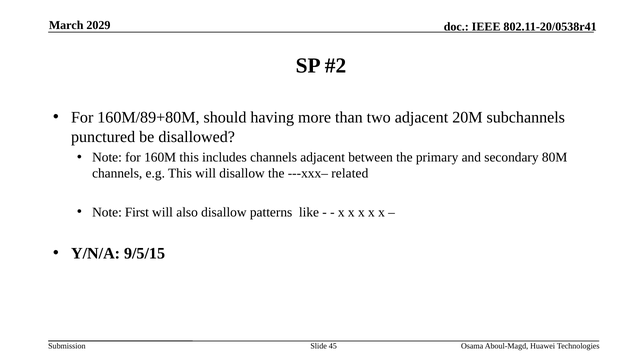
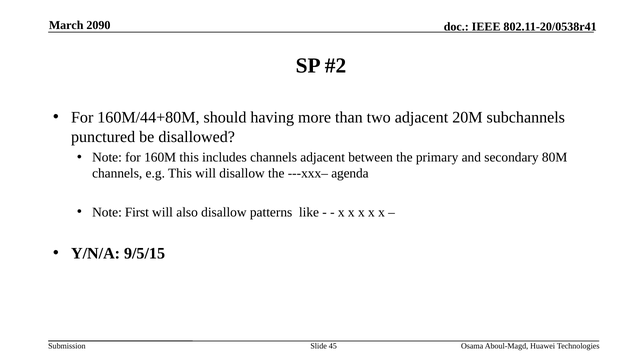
2029: 2029 -> 2090 (98, 26)
160M/89+80M: 160M/89+80M -> 160M/44+80M (148, 118)
related: related -> agenda (350, 174)
